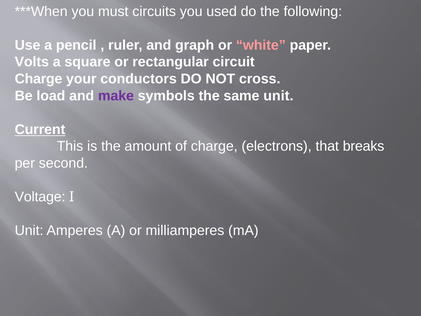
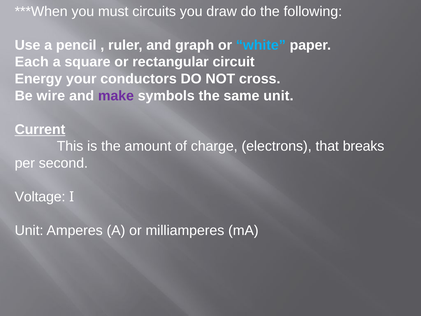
used: used -> draw (222, 11)
white colour: pink -> light blue (261, 45)
Volts: Volts -> Each (32, 62)
Charge: Charge -> Energy (38, 79)
load: load -> wire (51, 96)
